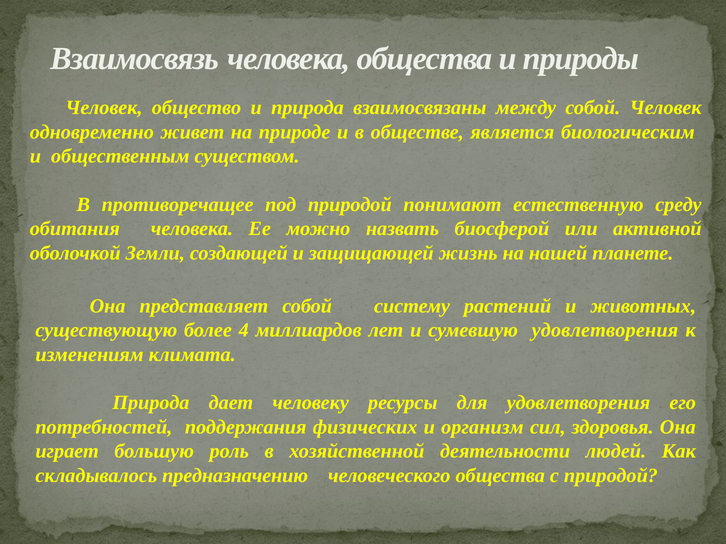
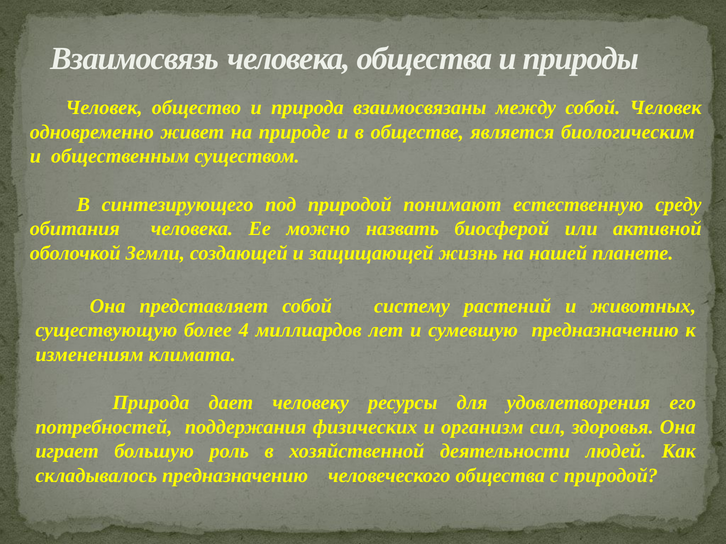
противоречащее: противоречащее -> синтезирующего (178, 205)
сумевшую удовлетворения: удовлетворения -> предназначению (605, 331)
